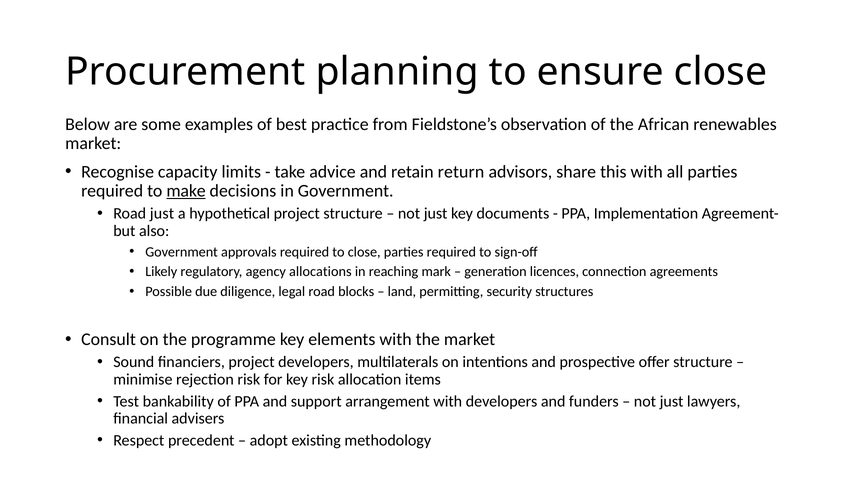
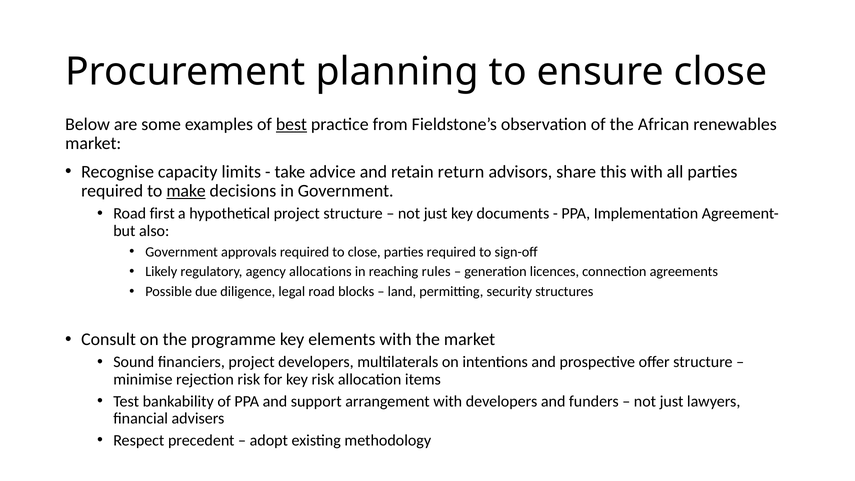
best underline: none -> present (291, 124)
Road just: just -> first (162, 214)
mark: mark -> rules (436, 272)
